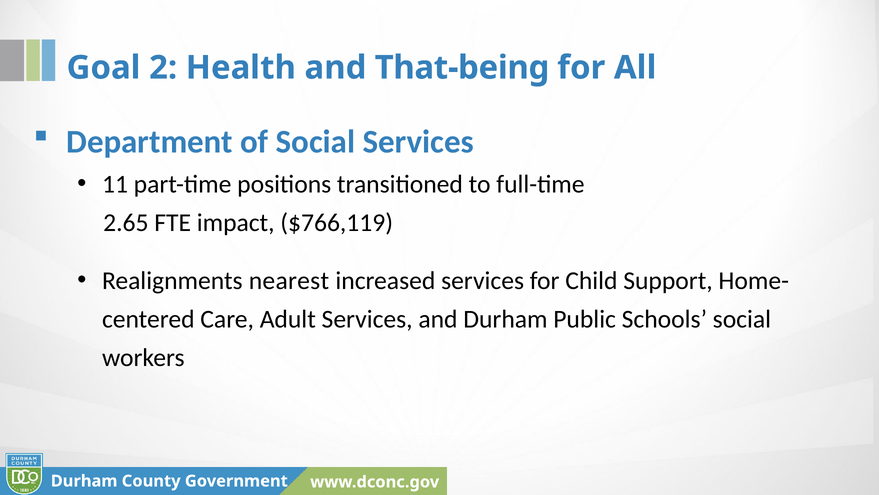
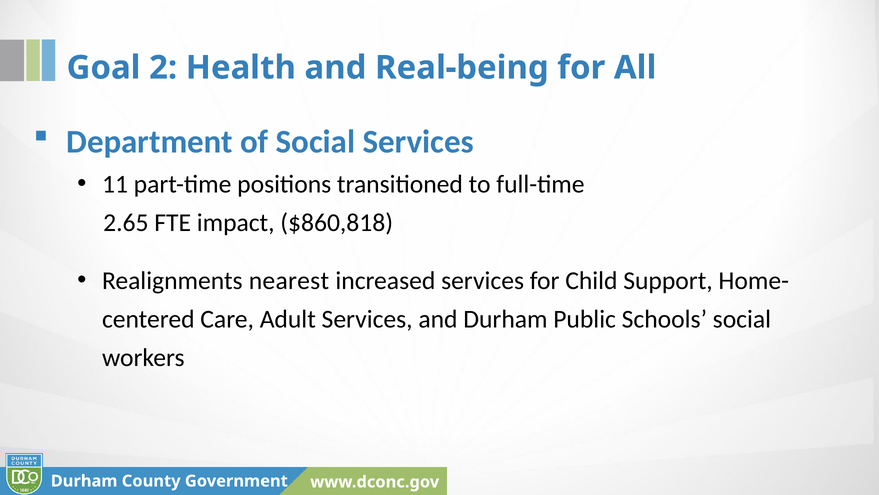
That-being: That-being -> Real-being (462, 68)
$766,119: $766,119 -> $860,818 (337, 223)
